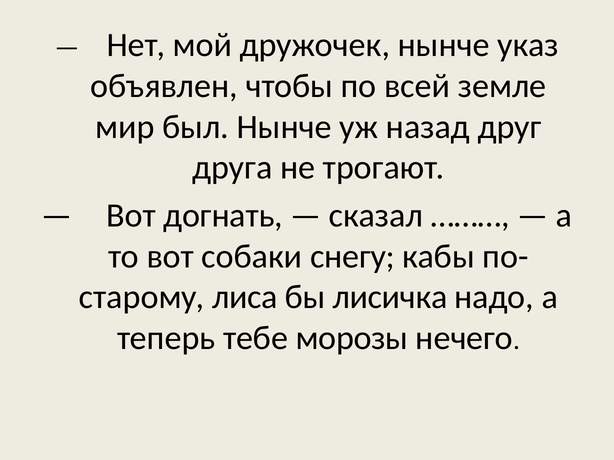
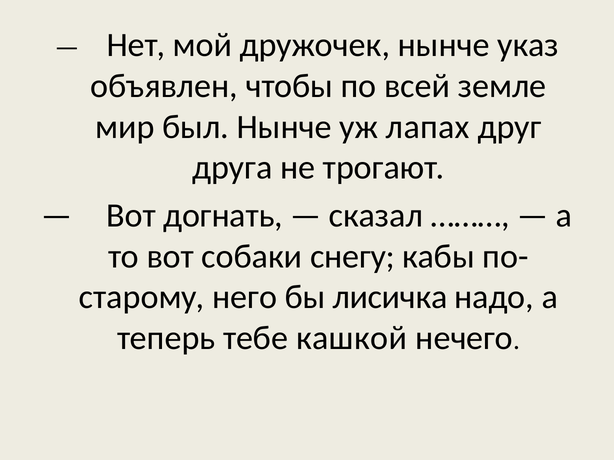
назад: назад -> лапах (428, 127)
лиса: лиса -> него (245, 297)
морозы: морозы -> кашкой (352, 338)
